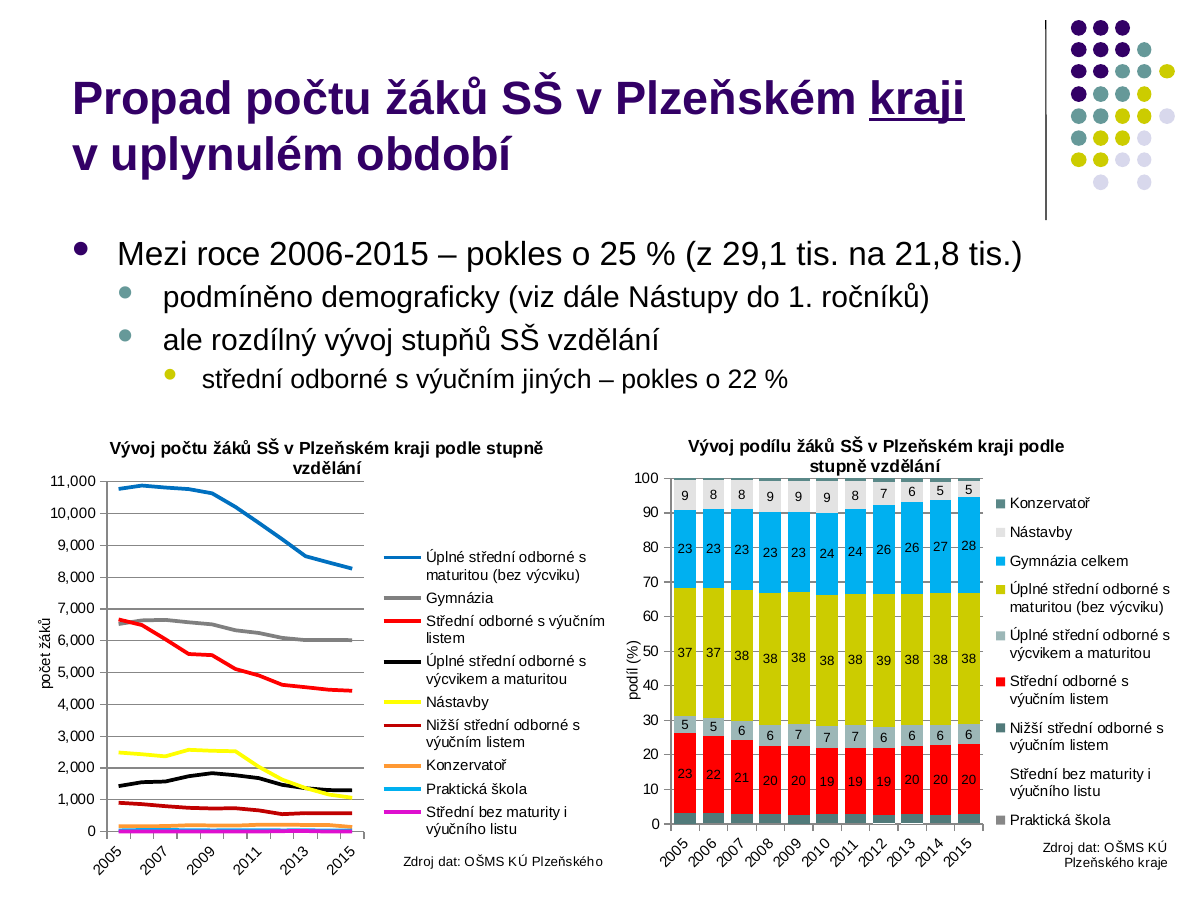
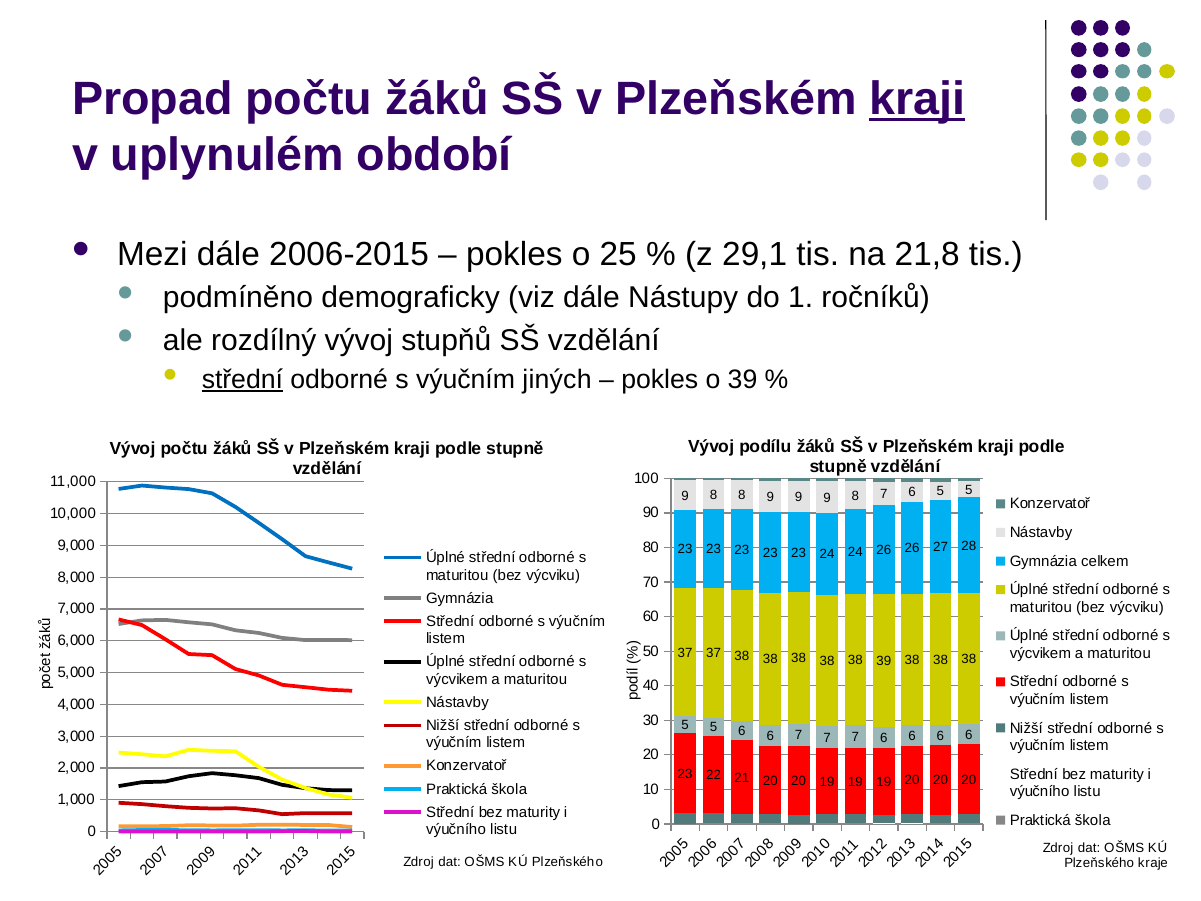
Mezi roce: roce -> dále (228, 254)
střední underline: none -> present (242, 379)
o 22: 22 -> 39 (743, 379)
